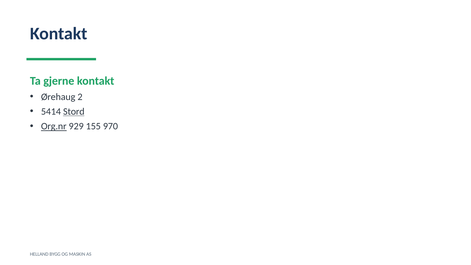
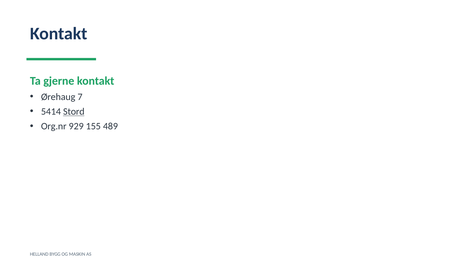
2: 2 -> 7 (80, 97)
Org.nr underline: present -> none (54, 126)
970: 970 -> 489 (110, 126)
